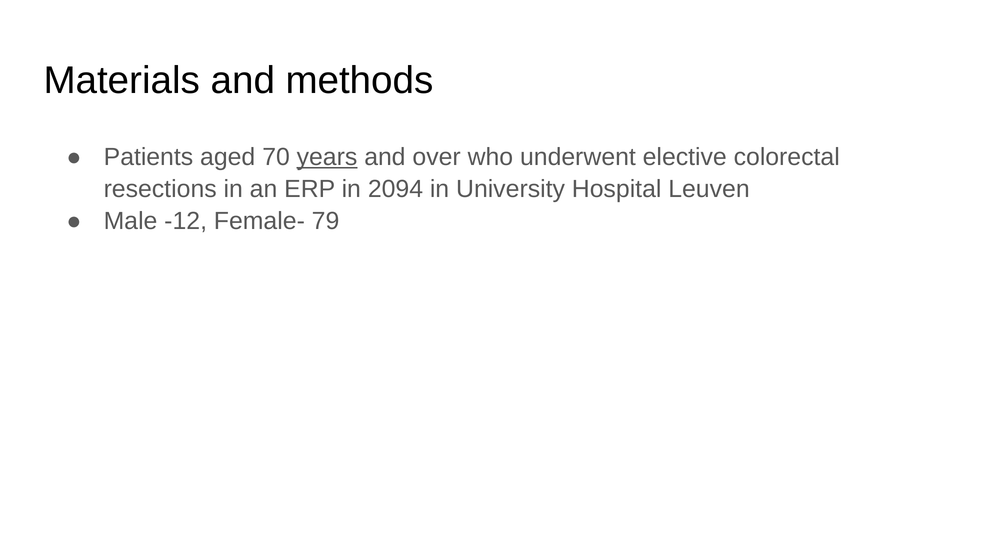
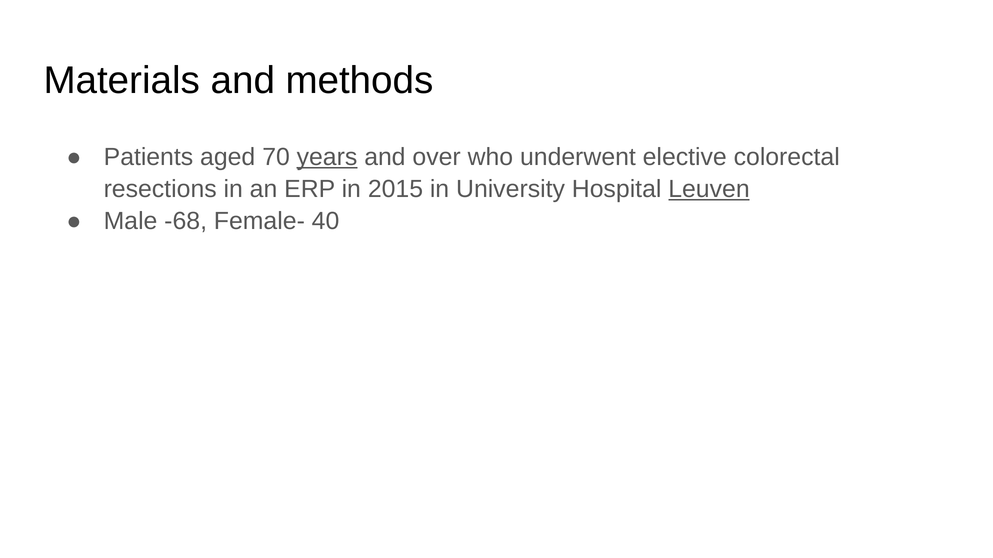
2094: 2094 -> 2015 (395, 189)
Leuven underline: none -> present (709, 189)
-12: -12 -> -68 (186, 221)
79: 79 -> 40 (326, 221)
